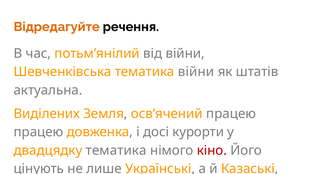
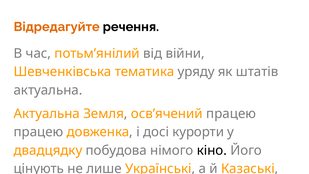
тематика війни: війни -> уряду (196, 72)
Виділених: Виділених -> Актуальна (47, 114)
двадцядку тематика: тематика -> побудова (116, 150)
кіно colour: red -> black (212, 150)
